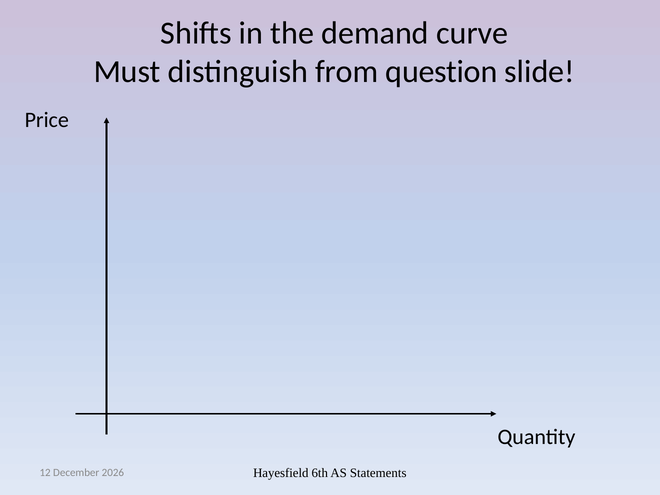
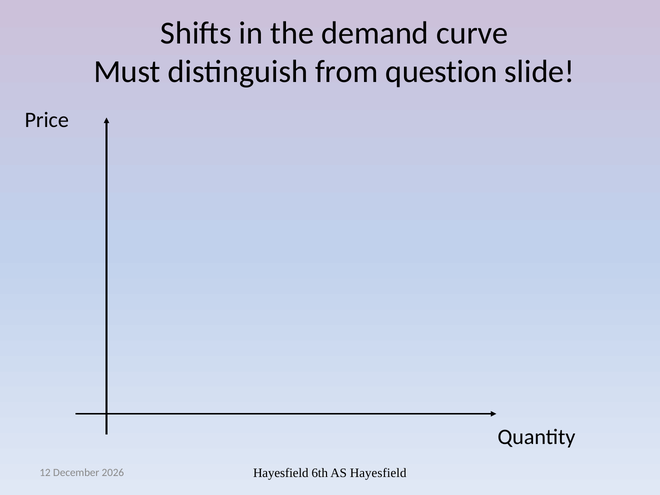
AS Statements: Statements -> Hayesfield (378, 473)
